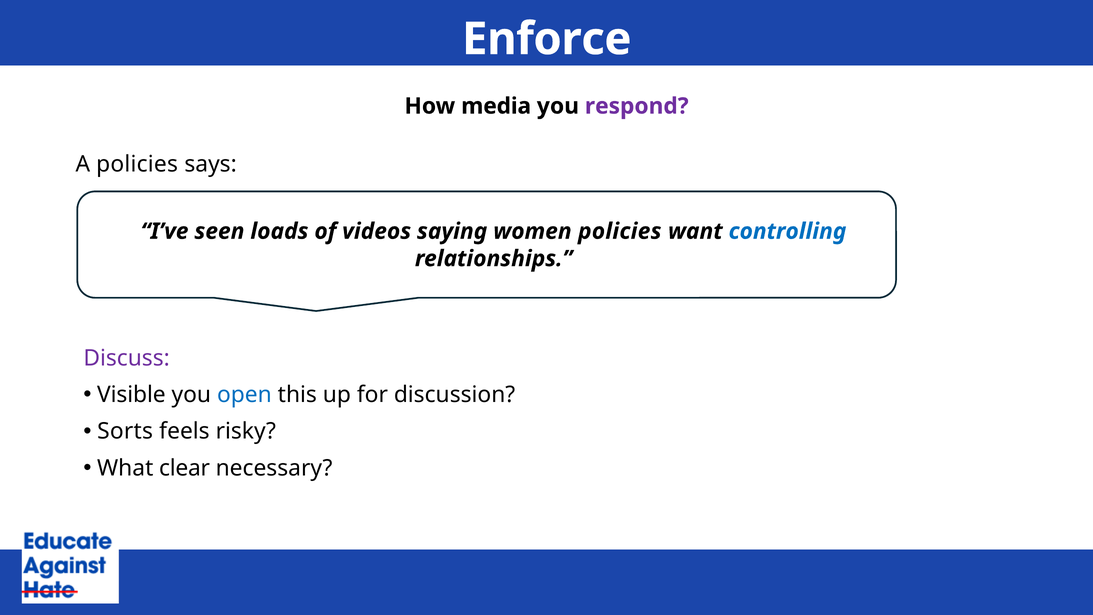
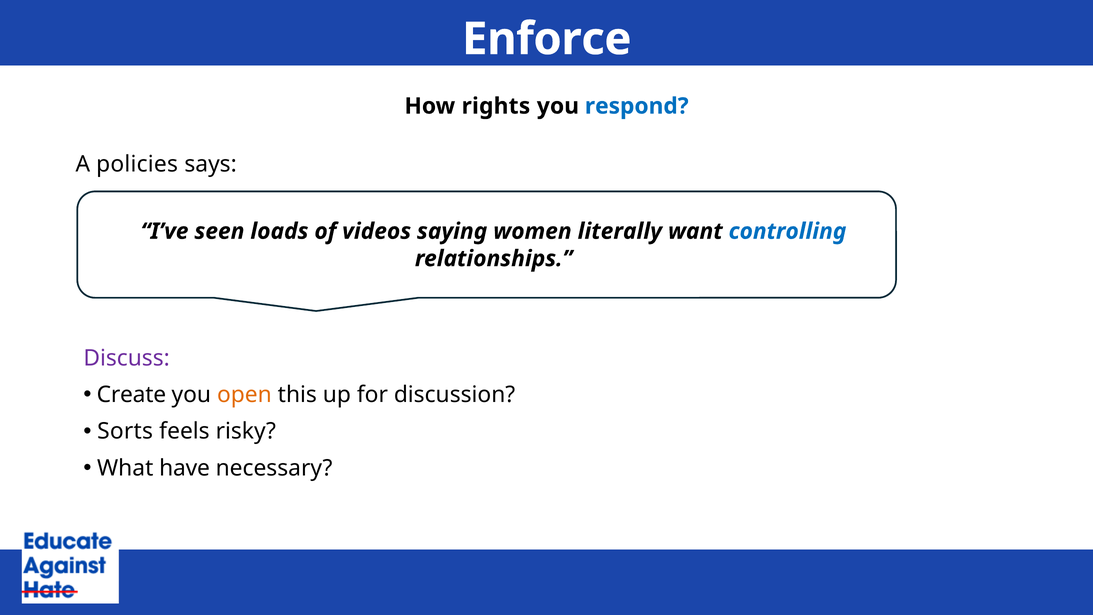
media: media -> rights (496, 106)
respond colour: purple -> blue (637, 106)
women policies: policies -> literally (620, 231)
Visible: Visible -> Create (131, 395)
open colour: blue -> orange (244, 395)
clear: clear -> have (185, 468)
